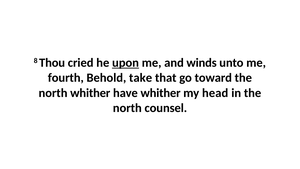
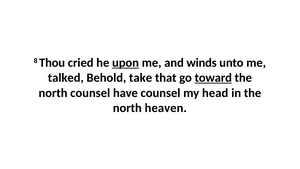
fourth: fourth -> talked (66, 78)
toward underline: none -> present (213, 78)
north whither: whither -> counsel (90, 93)
have whither: whither -> counsel (160, 93)
counsel: counsel -> heaven (166, 108)
